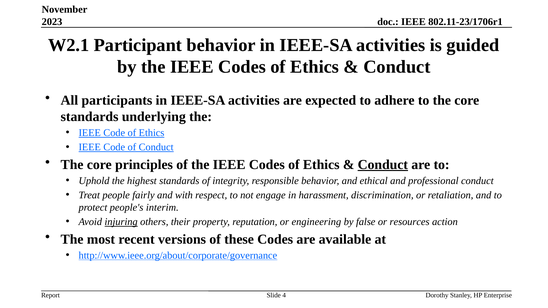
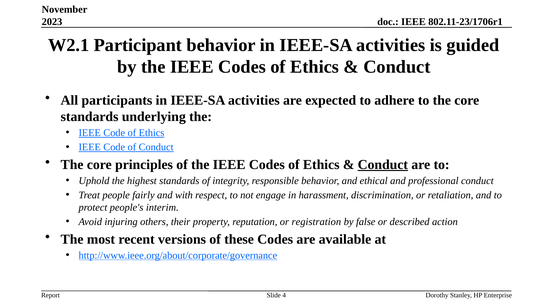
injuring underline: present -> none (121, 222)
engineering: engineering -> registration (316, 222)
resources: resources -> described (410, 222)
